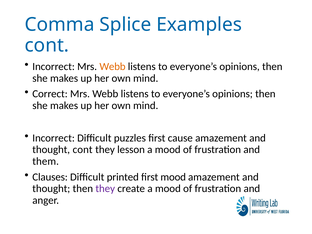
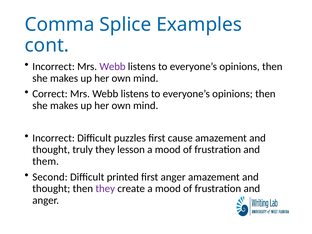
Webb colour: orange -> purple (112, 67)
thought cont: cont -> truly (83, 150)
Clauses: Clauses -> Second (50, 177)
first mood: mood -> anger (173, 177)
